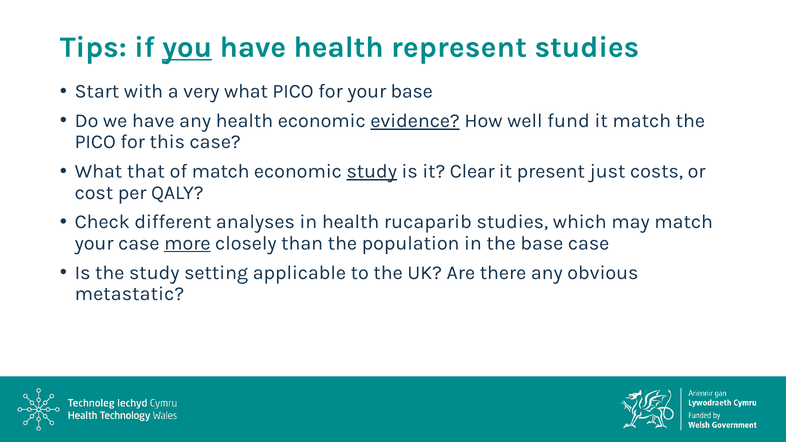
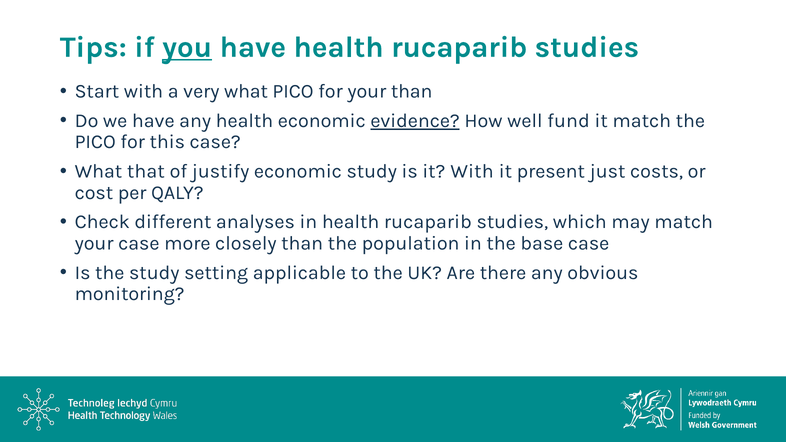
have health represent: represent -> rucaparib (459, 47)
your base: base -> than (412, 91)
of match: match -> justify (221, 171)
study underline: present -> none (372, 171)
it Clear: Clear -> With (472, 171)
more underline: present -> none (187, 243)
metastatic: metastatic -> monitoring (130, 294)
